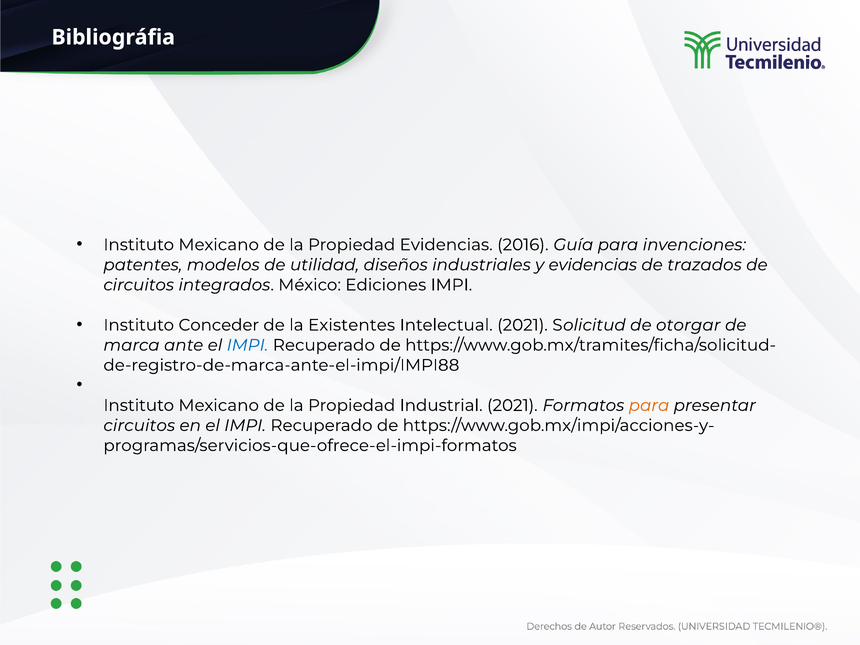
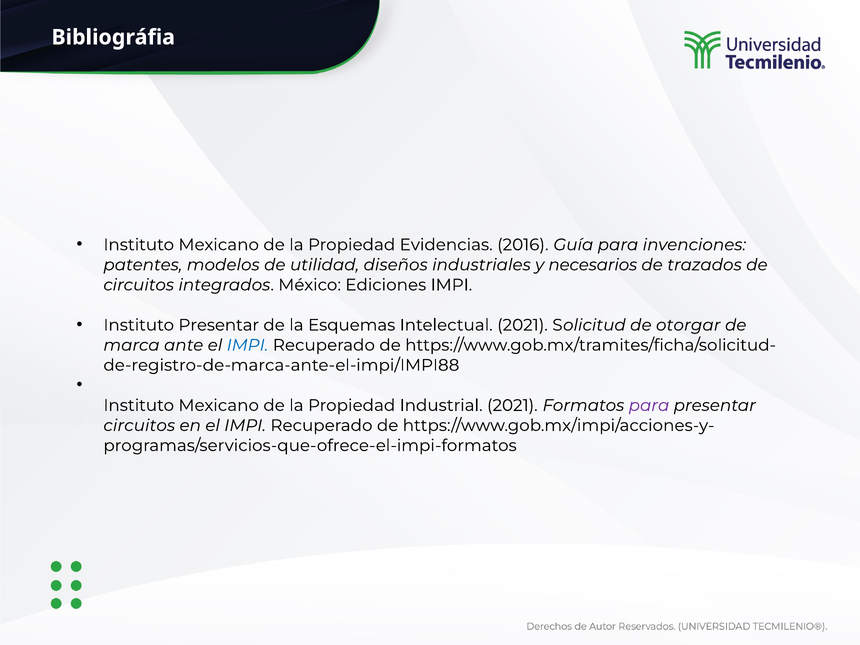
y evidencias: evidencias -> necesarios (593, 265)
Instituto Conceder: Conceder -> Presentar (219, 325)
Existentes: Existentes -> Esquemas (352, 325)
para colour: orange -> purple (649, 405)
